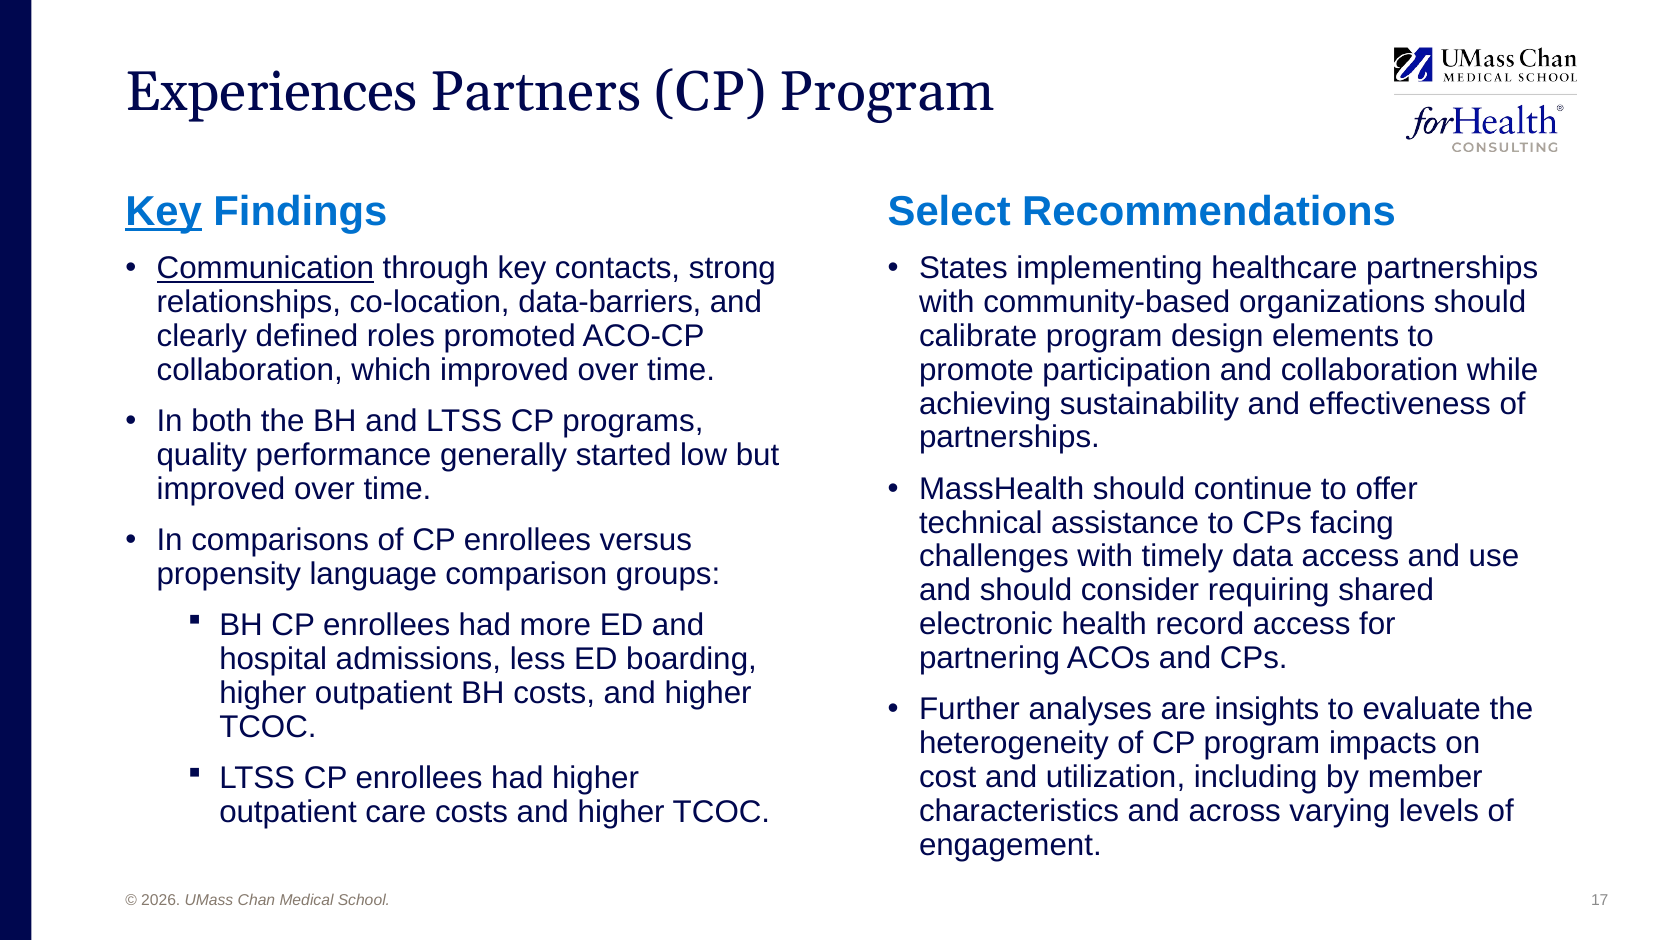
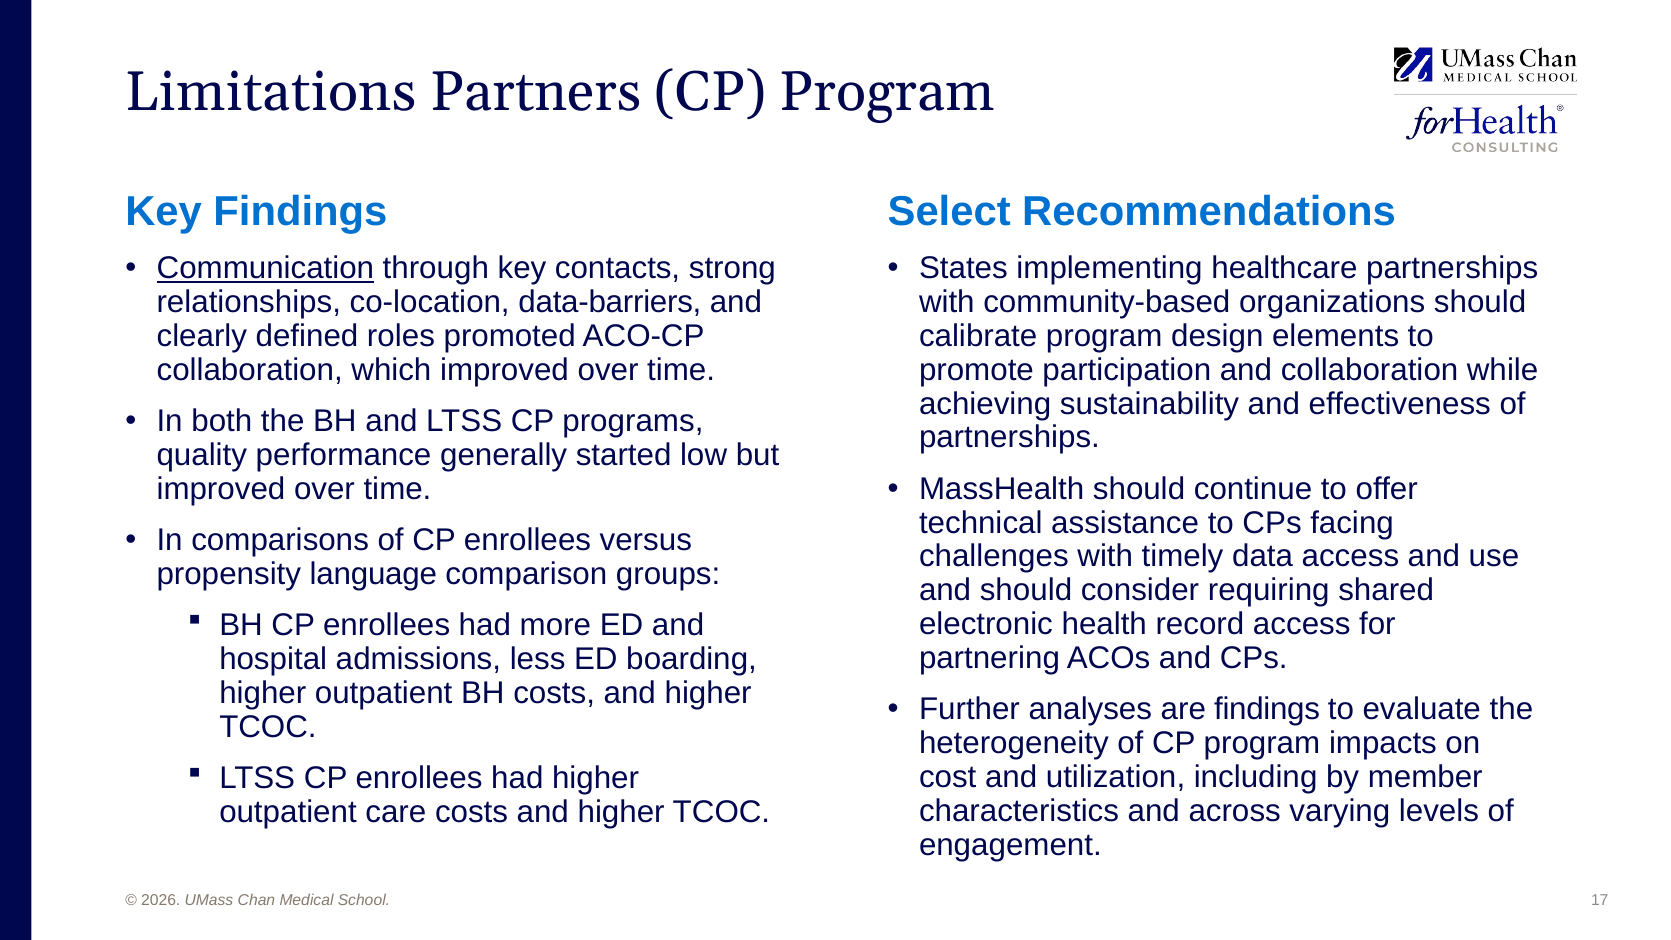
Experiences: Experiences -> Limitations (271, 92)
Key underline: present -> none (164, 211)
are insights: insights -> findings (1267, 709)
